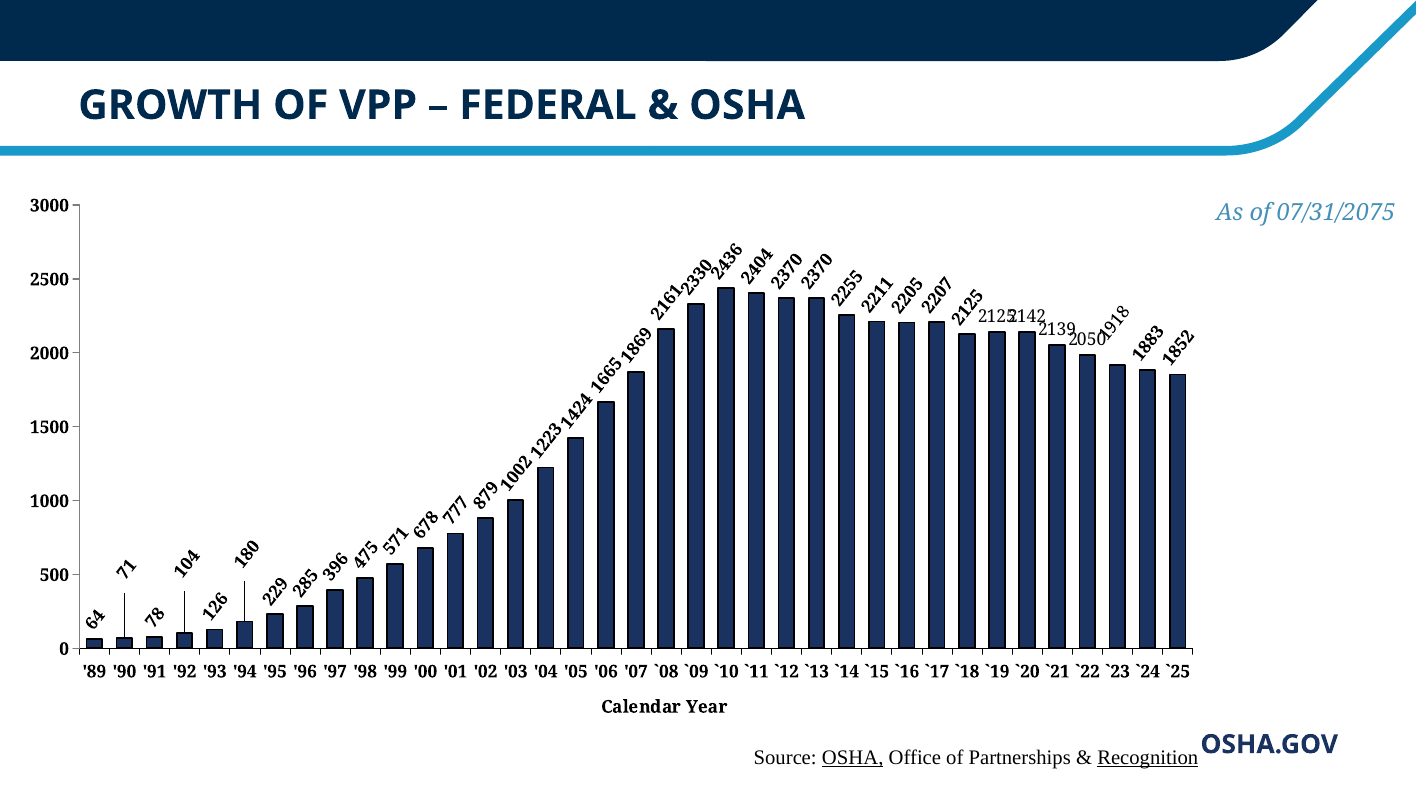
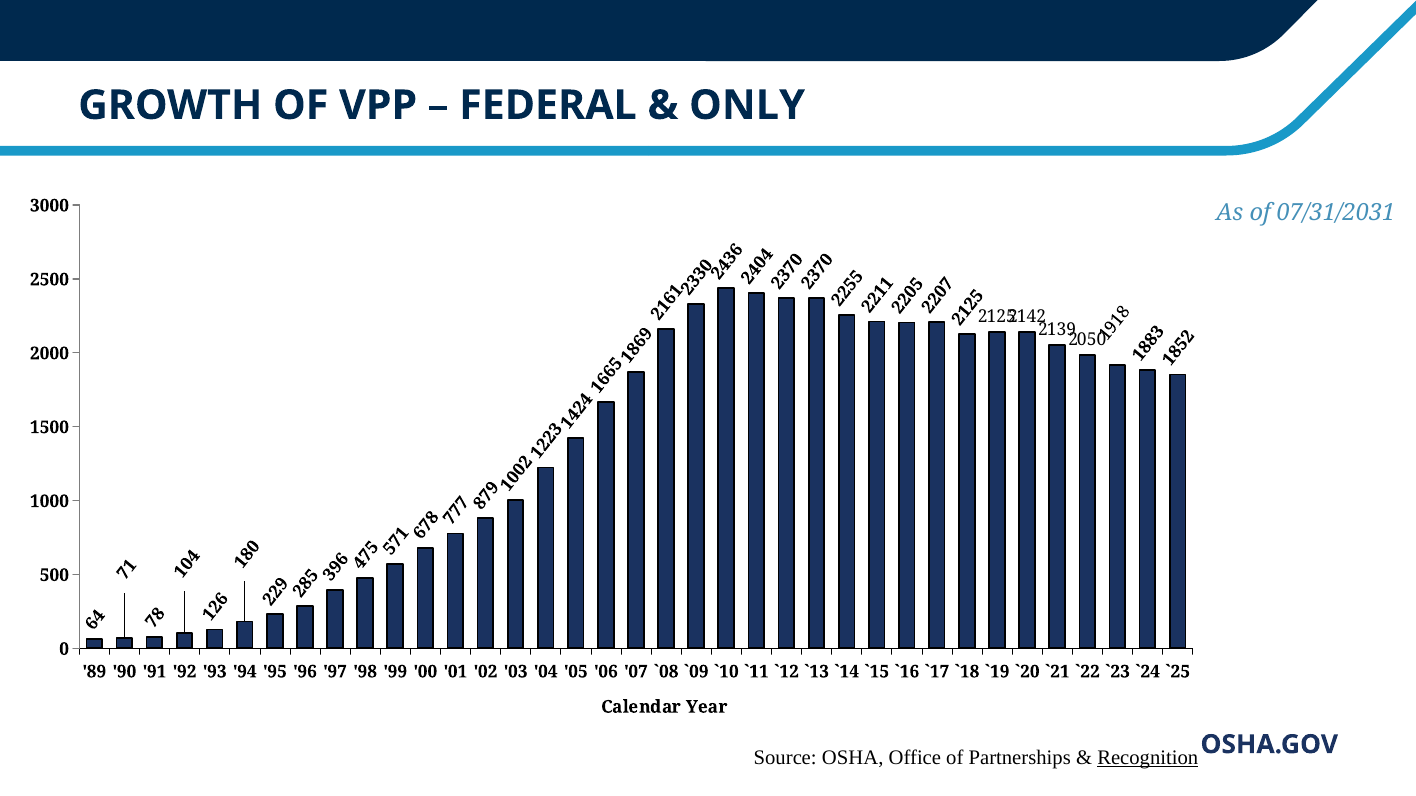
OSHA: OSHA -> ONLY (747, 105)
07/31/2075: 07/31/2075 -> 07/31/2031 (1336, 213)
OSHA underline: present -> none (853, 758)
